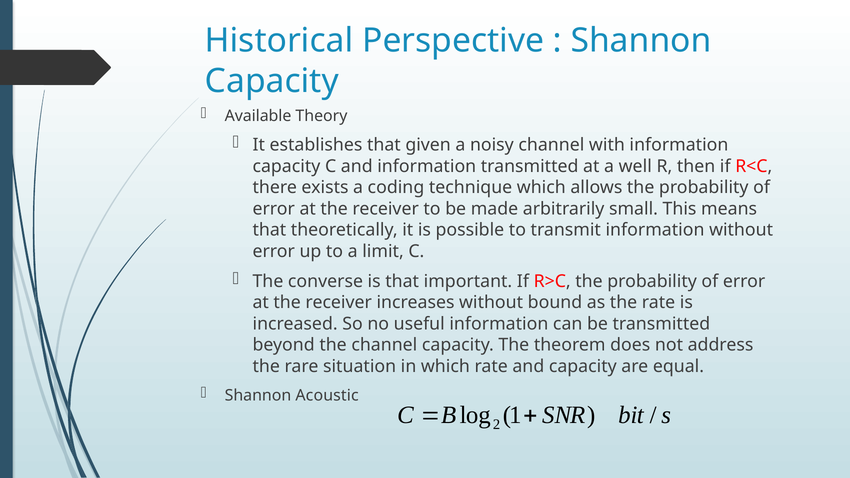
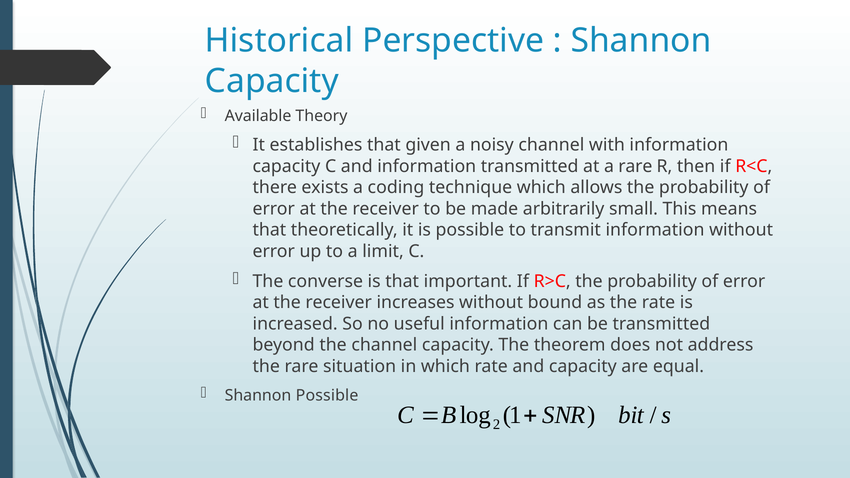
a well: well -> rare (635, 166)
Shannon Acoustic: Acoustic -> Possible (327, 395)
